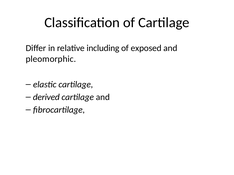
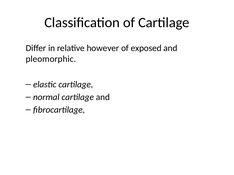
including: including -> however (103, 48)
derived: derived -> normal (46, 97)
